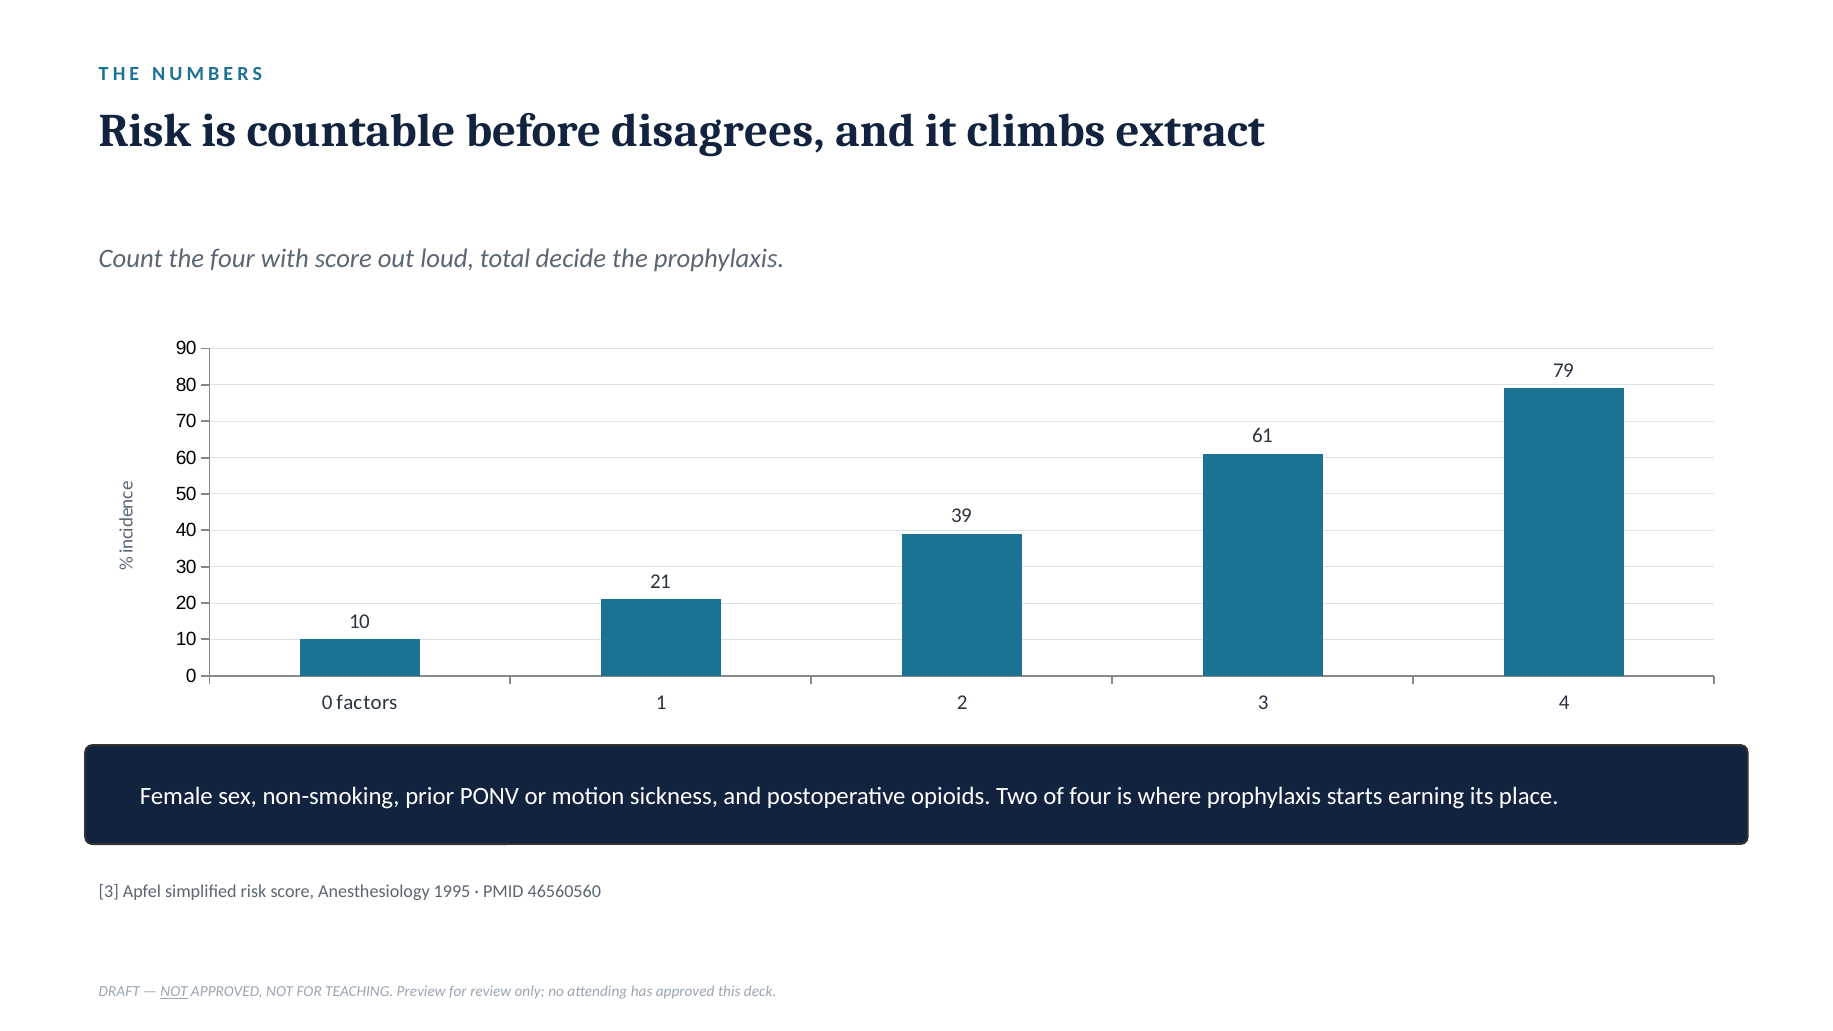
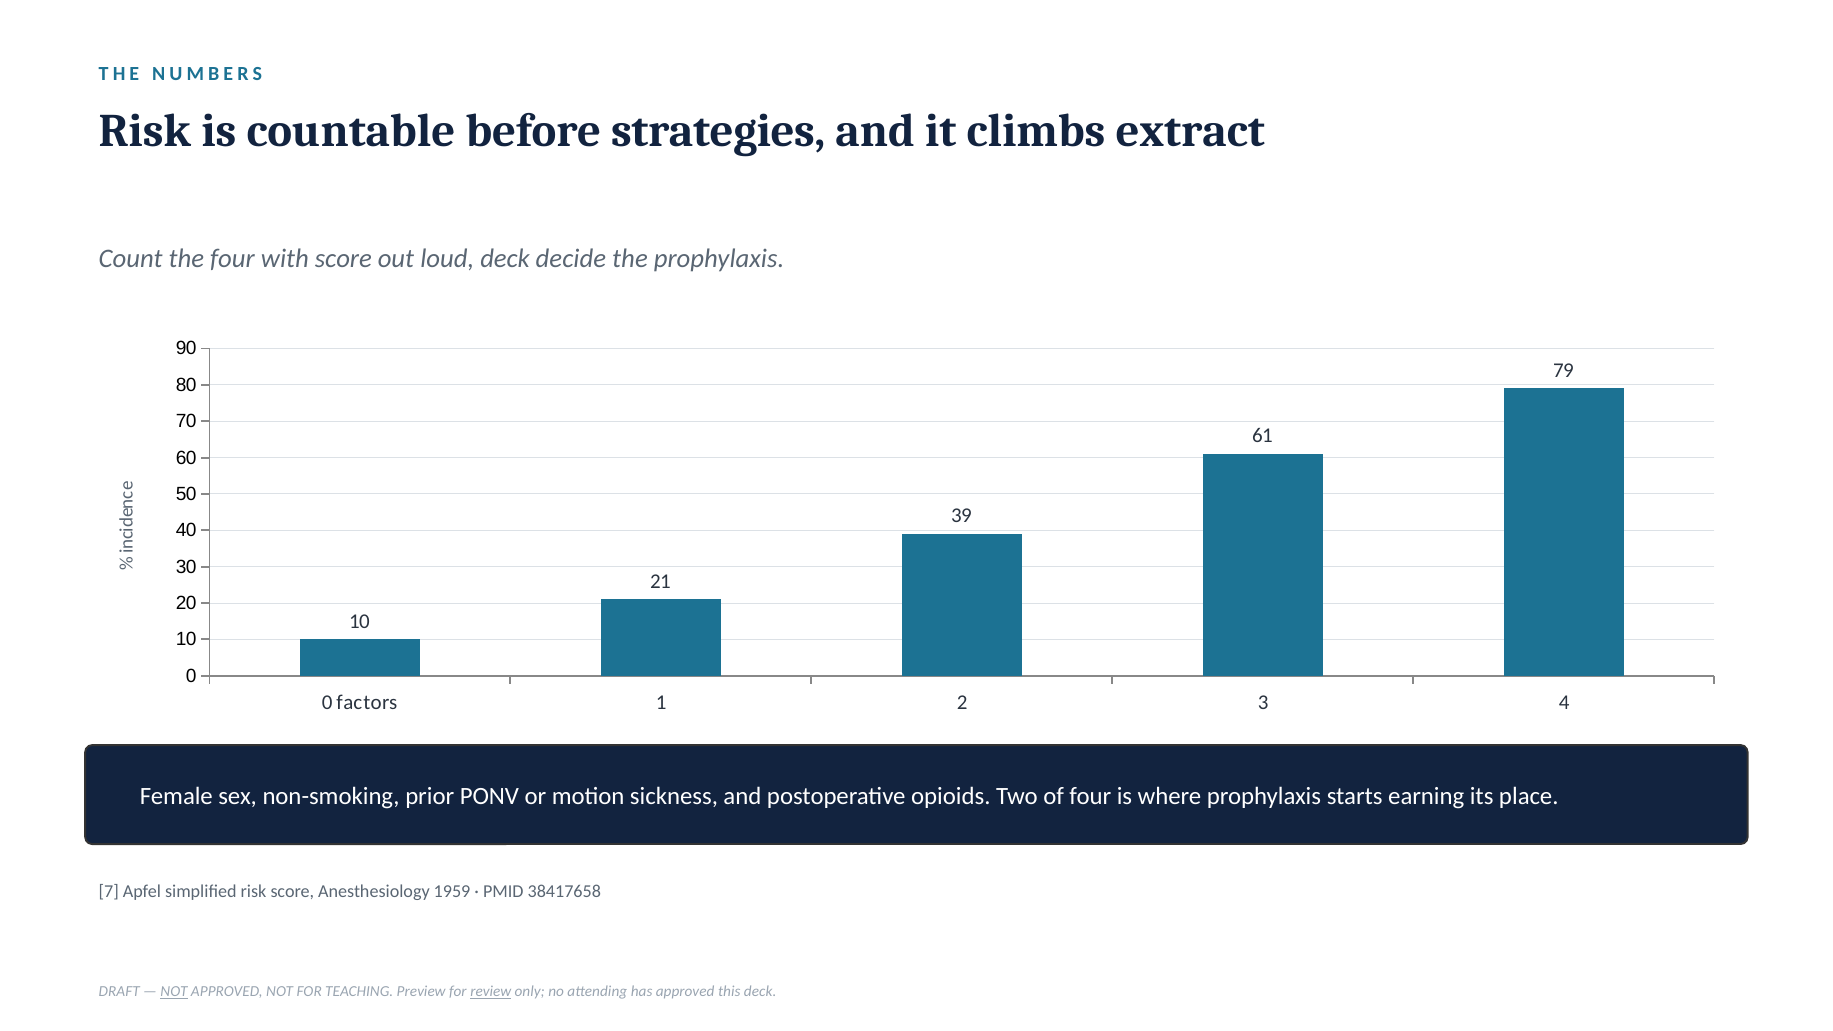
disagrees: disagrees -> strategies (718, 132)
loud total: total -> deck (505, 258)
3: 3 -> 7 (109, 892)
1995: 1995 -> 1959 (452, 892)
46560560: 46560560 -> 38417658 (564, 892)
review underline: none -> present (491, 992)
